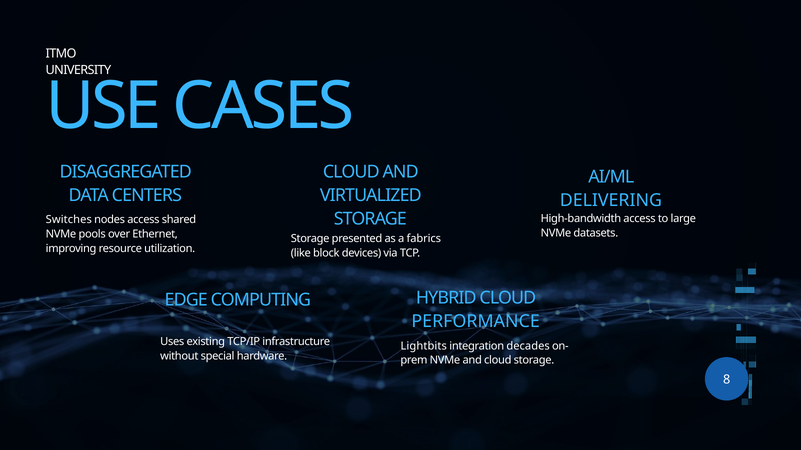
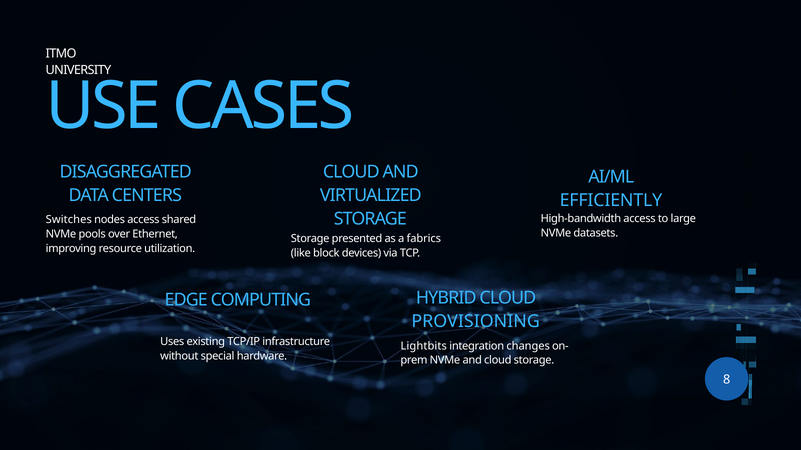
DELIVERING: DELIVERING -> EFFICIENTLY (611, 201)
PERFORMANCE: PERFORMANCE -> PROVISIONING (476, 322)
decades: decades -> changes (528, 346)
